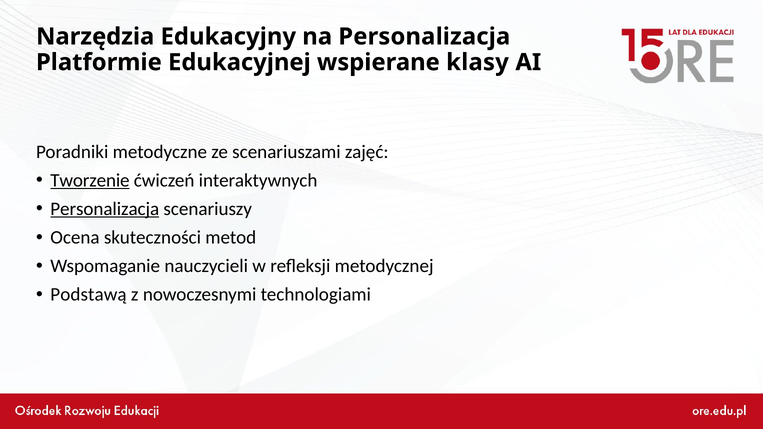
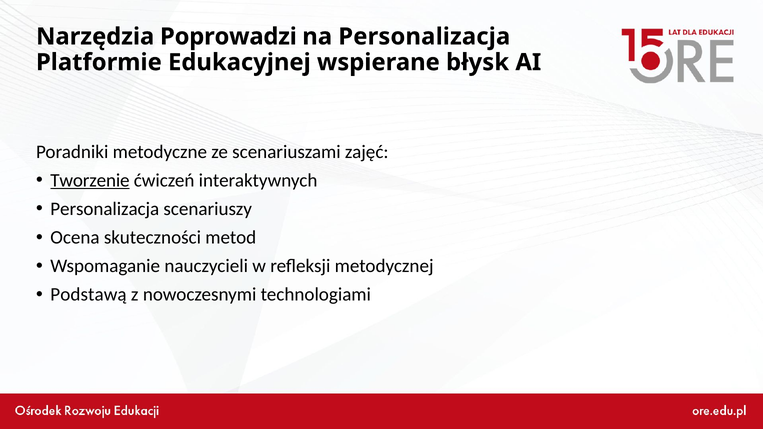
Edukacyjny: Edukacyjny -> Poprowadzi (228, 37)
klasy: klasy -> błysk (478, 62)
Personalizacja underline: present -> none (105, 209)
